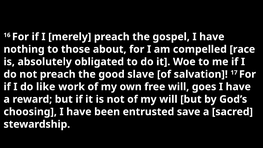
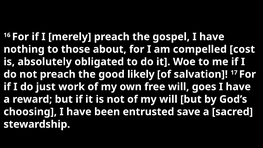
race: race -> cost (242, 49)
slave: slave -> likely (141, 74)
like: like -> just (46, 87)
